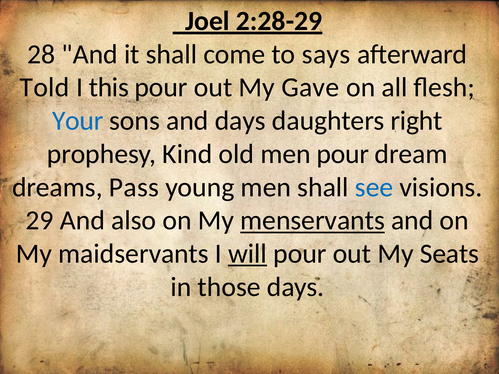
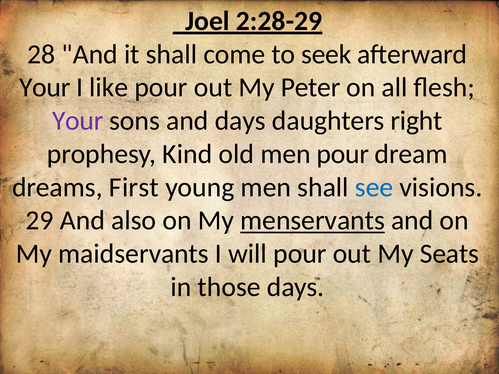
says: says -> seek (326, 54)
Told: Told -> Your (45, 88)
this: this -> like (109, 88)
Gave: Gave -> Peter (311, 88)
Your colour: blue -> purple (78, 121)
Pass: Pass -> First (134, 187)
will underline: present -> none (248, 254)
